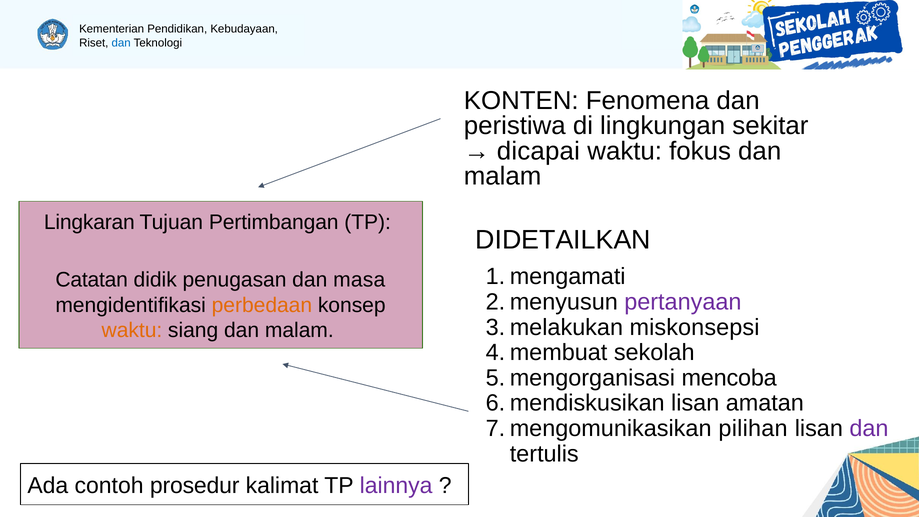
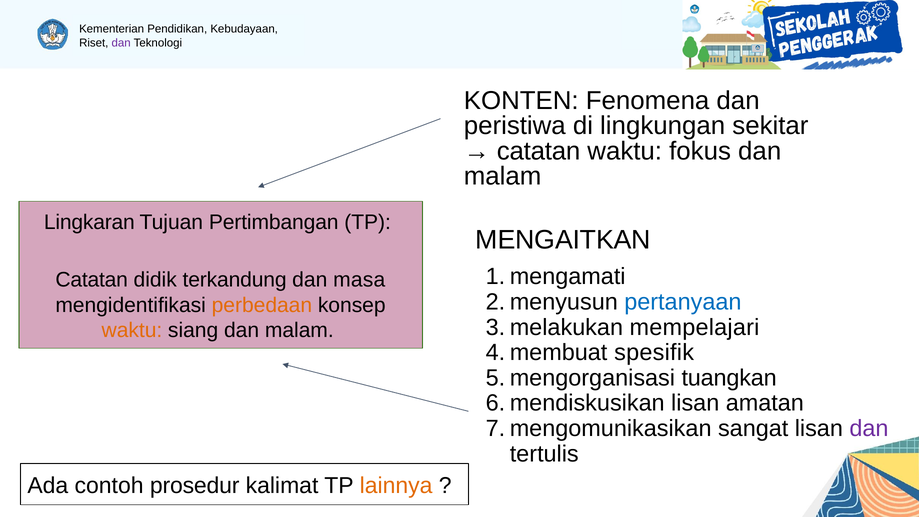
dan colour: blue -> purple (121, 43)
dicapai: dicapai -> catatan (539, 151)
DIDETAILKAN: DIDETAILKAN -> MENGAITKAN (563, 240)
penugasan: penugasan -> terkandung (235, 280)
pertanyaan colour: purple -> blue (683, 302)
miskonsepsi: miskonsepsi -> mempelajari (694, 327)
sekolah: sekolah -> spesifik (654, 353)
mencoba: mencoba -> tuangkan (729, 378)
pilihan: pilihan -> sangat (753, 429)
lainnya colour: purple -> orange (396, 486)
